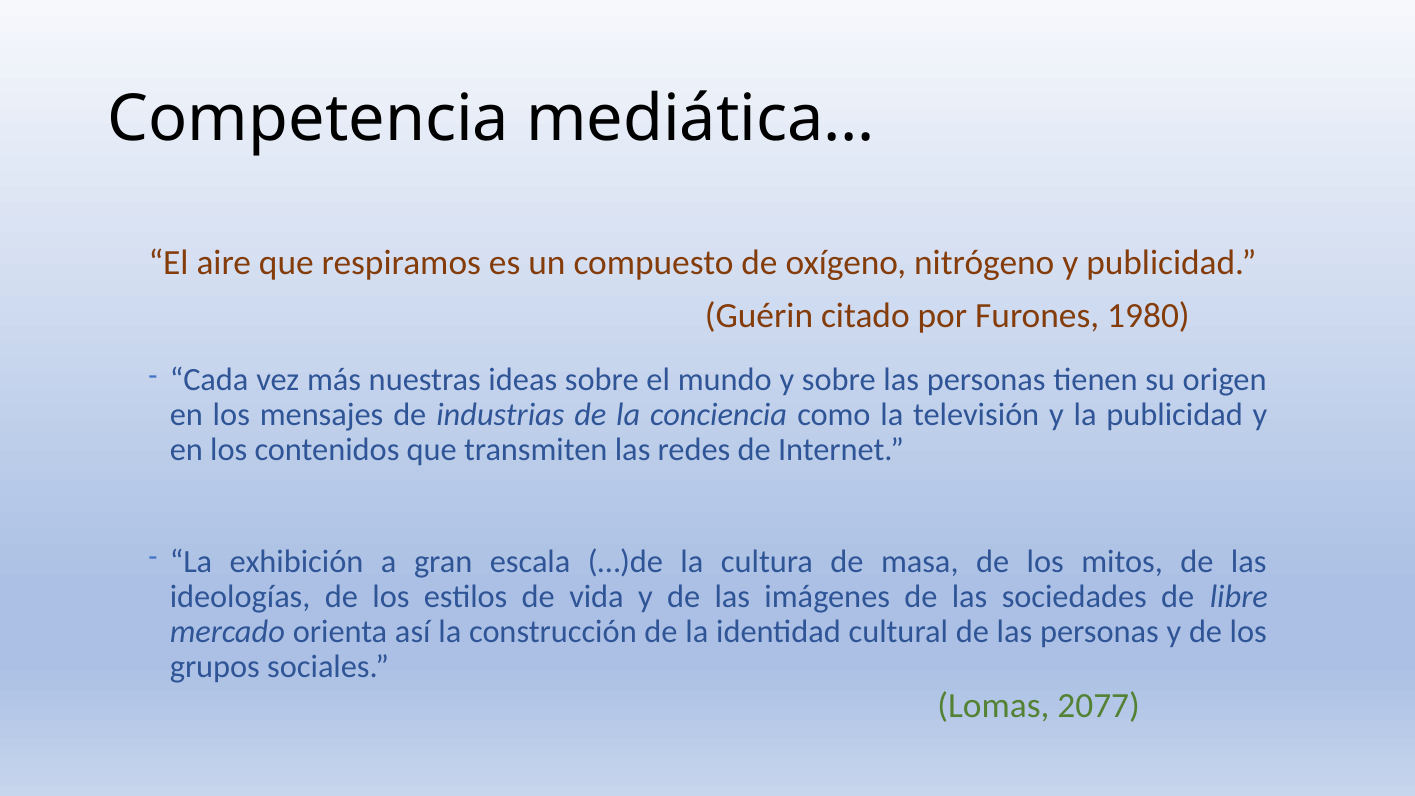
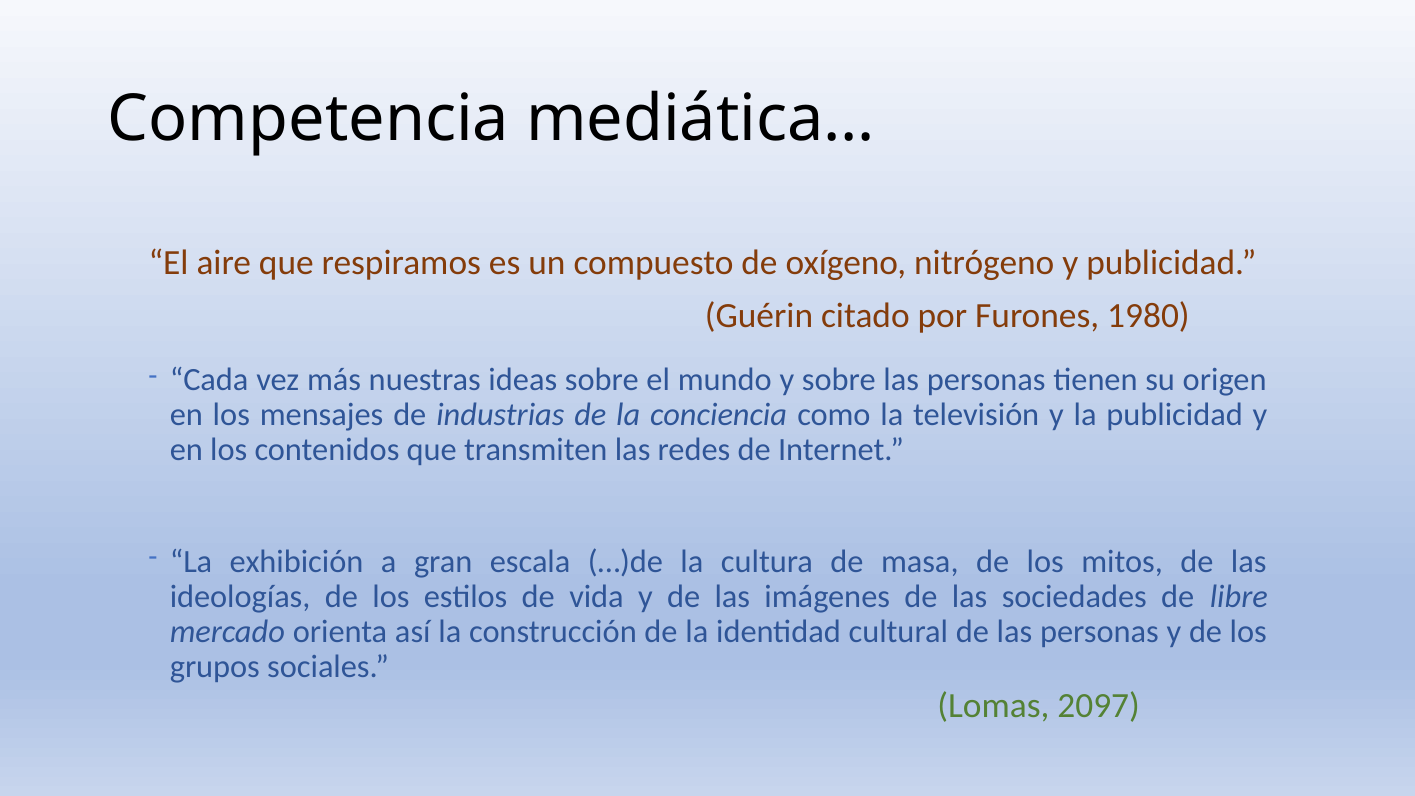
2077: 2077 -> 2097 (1099, 706)
